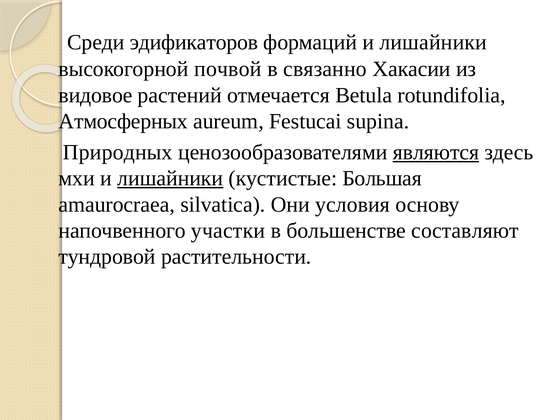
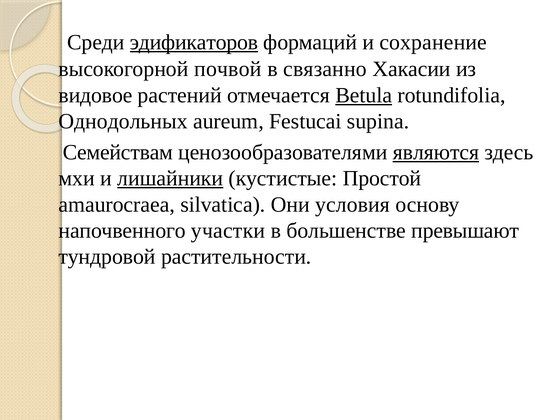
эдификаторов underline: none -> present (194, 42)
формаций и лишайники: лишайники -> сохранение (433, 42)
Betula underline: none -> present (364, 95)
Атмосферных: Атмосферных -> Однодольных (123, 121)
Природных: Природных -> Семействам (118, 152)
Большая: Большая -> Простой (382, 178)
составляют: составляют -> превышают (465, 231)
